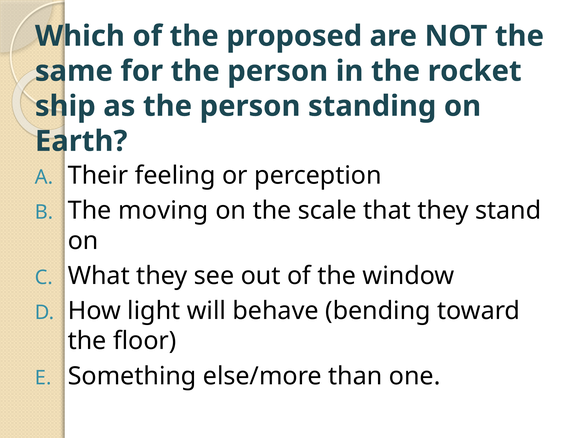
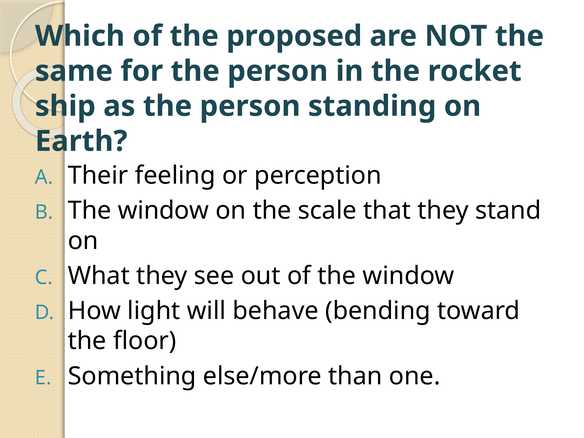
moving: moving -> window (163, 211)
